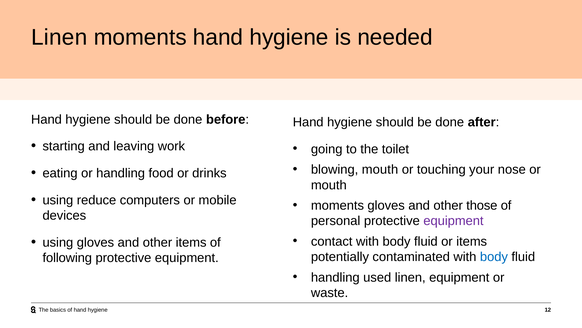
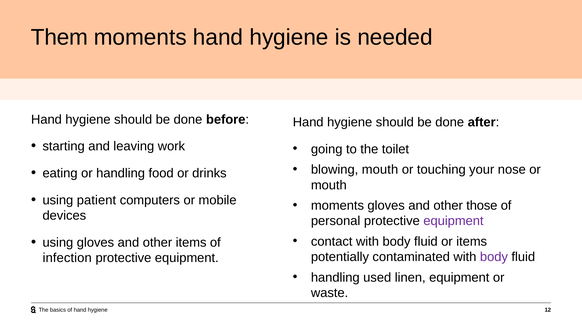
Linen: Linen -> Them (59, 37)
reduce: reduce -> patient (96, 200)
body colour: blue -> purple (494, 257)
following: following -> infection (67, 258)
